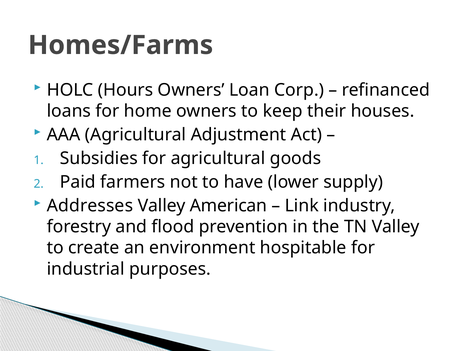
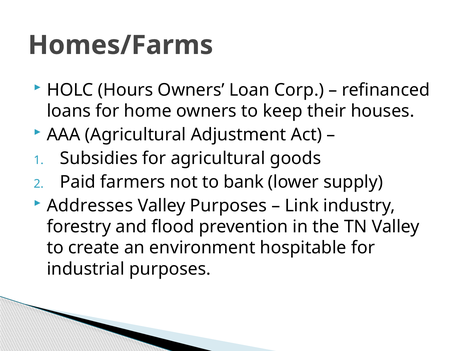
have: have -> bank (244, 182)
Valley American: American -> Purposes (228, 206)
